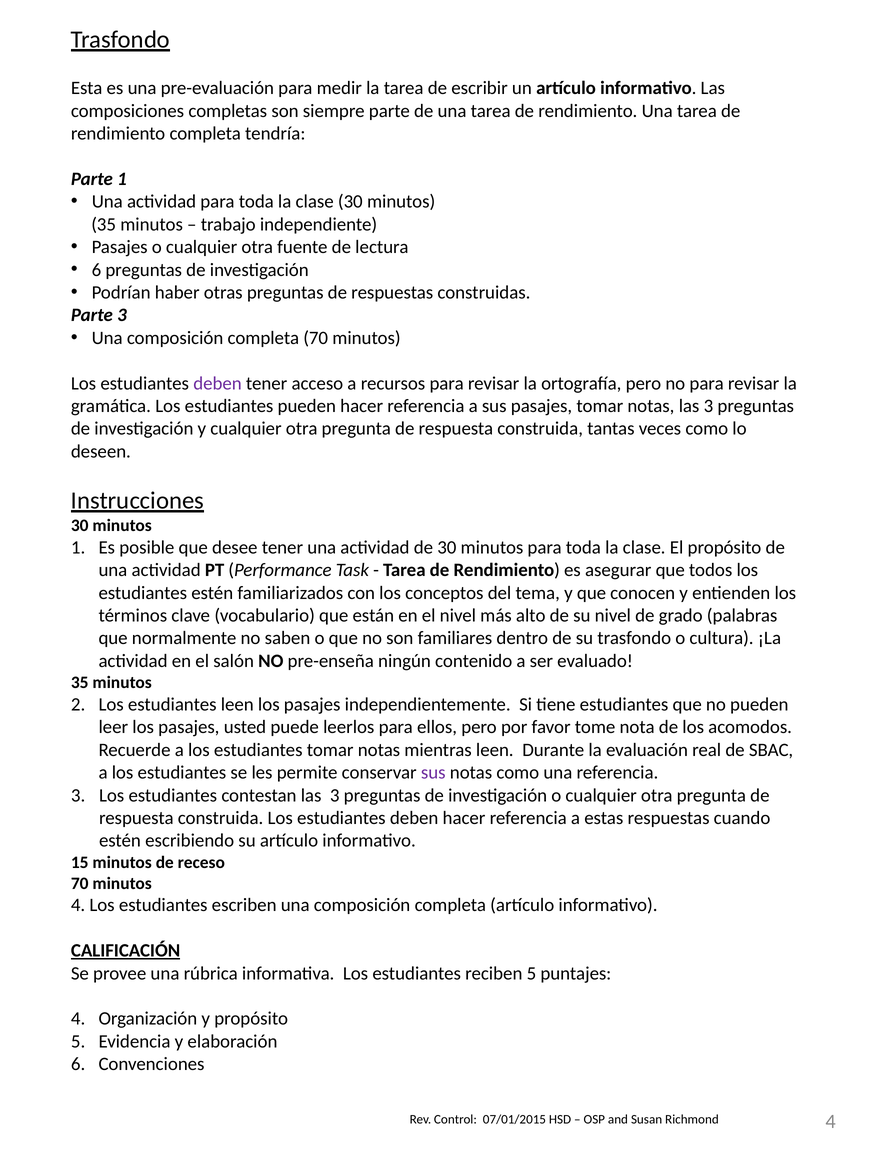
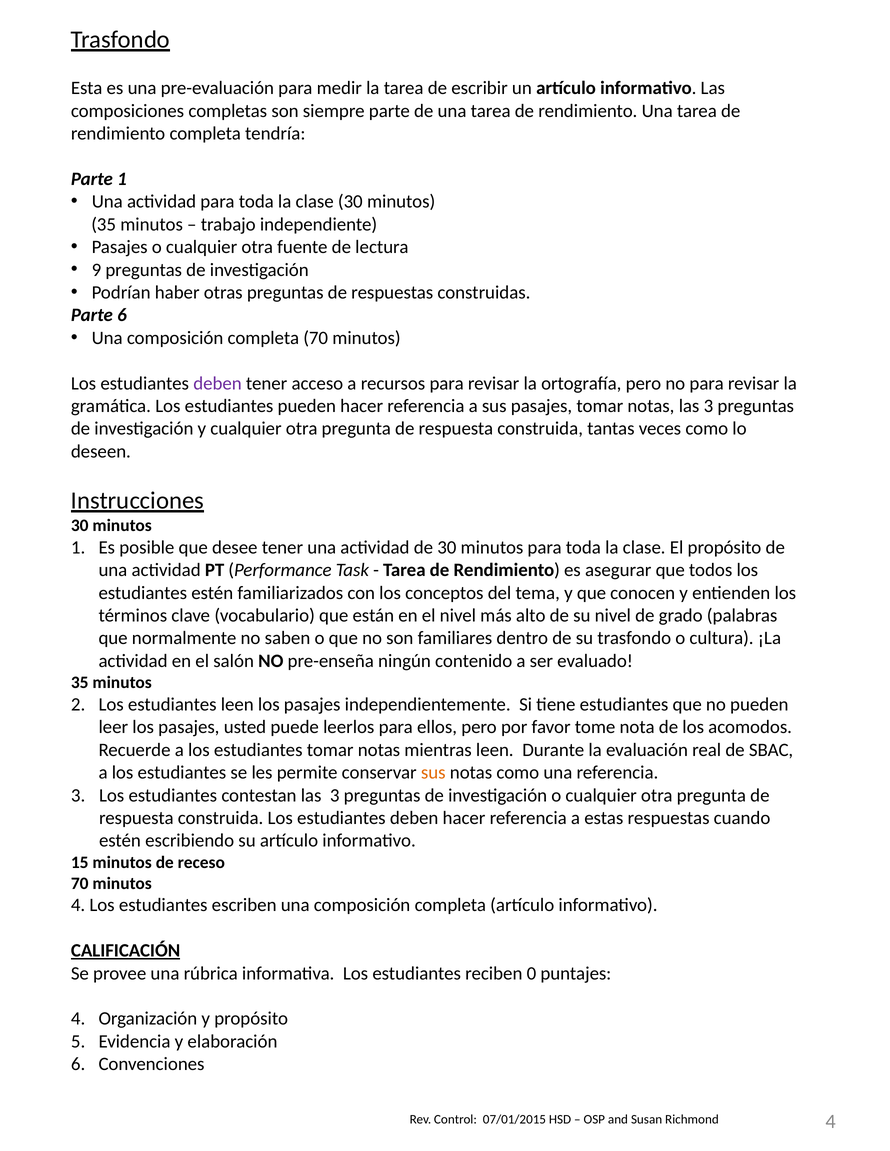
6: 6 -> 9 (96, 270)
Parte 3: 3 -> 6 (122, 315)
sus colour: purple -> orange (433, 773)
reciben 5: 5 -> 0 (531, 974)
